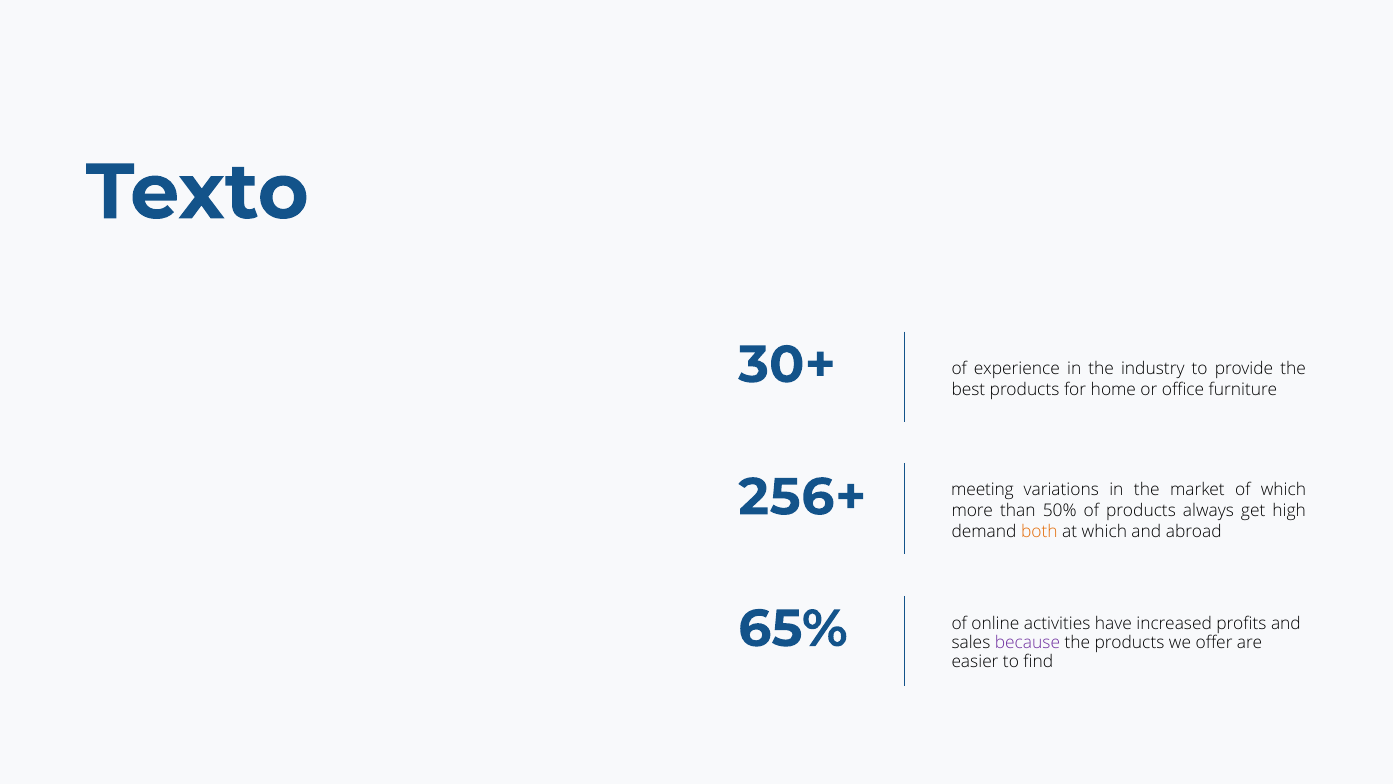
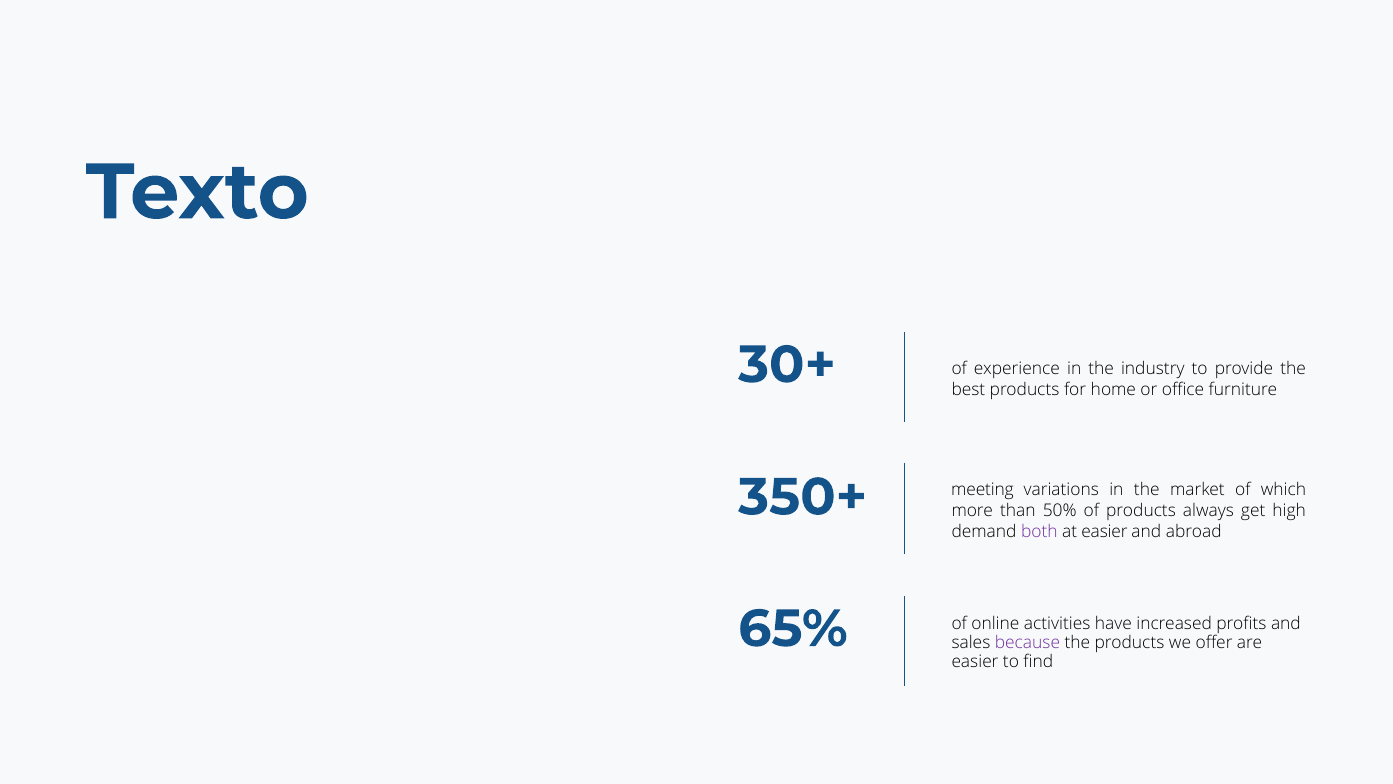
256+: 256+ -> 350+ (803, 497)
both colour: orange -> purple (1039, 531)
at which: which -> easier (1104, 531)
